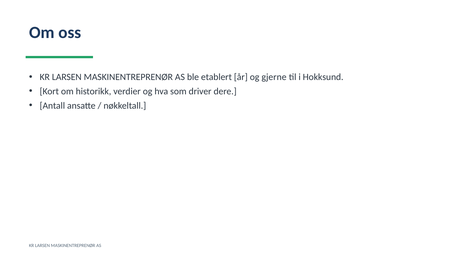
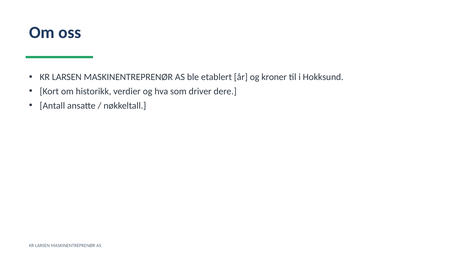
gjerne: gjerne -> kroner (274, 77)
